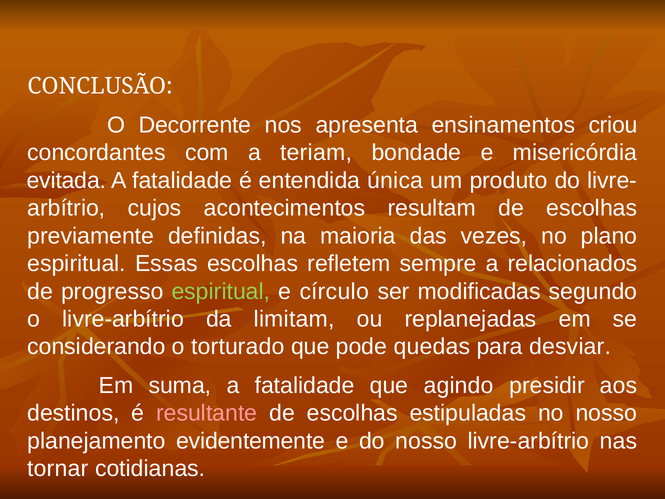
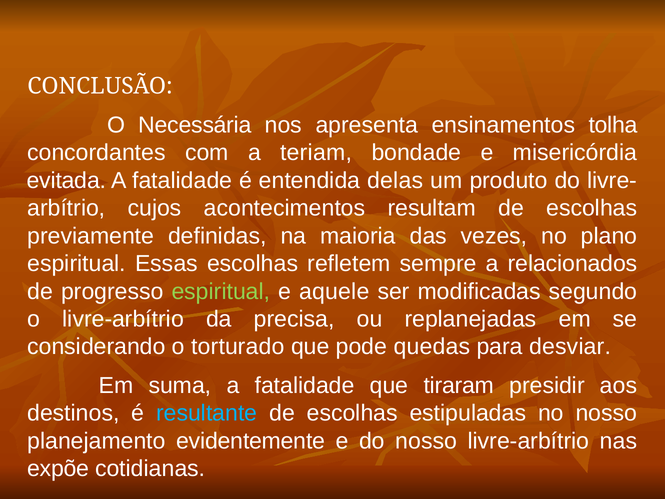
Decorrente: Decorrente -> Necessária (195, 125)
criou: criou -> tolha (613, 125)
única: única -> delas (395, 180)
círculo: círculo -> aquele (334, 291)
limitam: limitam -> precisa (294, 319)
agindo: agindo -> tiraram (459, 385)
resultante colour: pink -> light blue (207, 413)
tornar: tornar -> expõe (58, 469)
